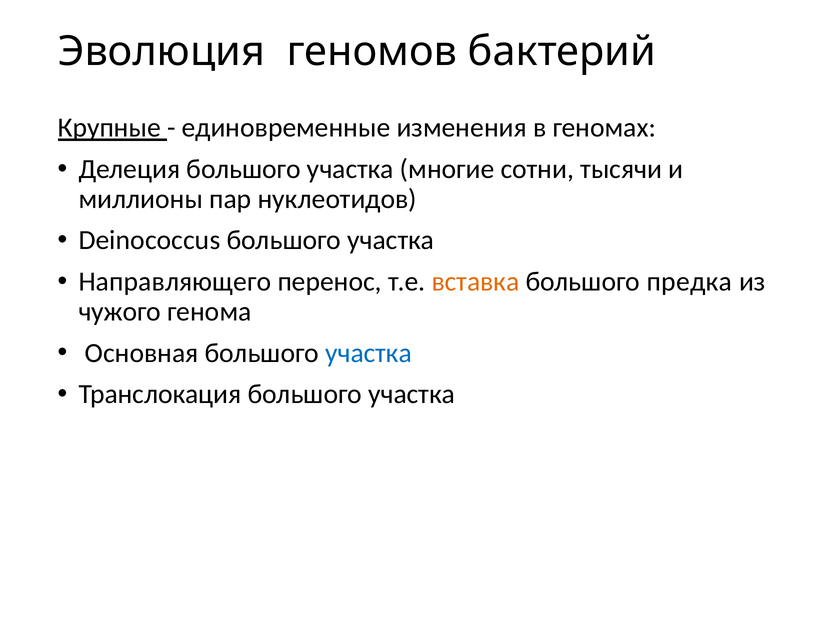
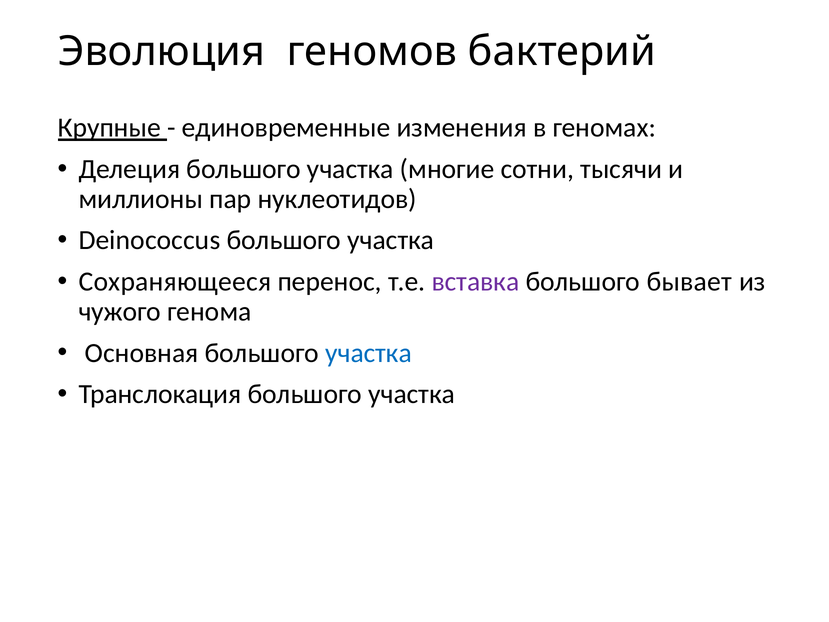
Направляющего: Направляющего -> Сохраняющееся (175, 282)
вставка colour: orange -> purple (475, 282)
предка: предка -> бывает (689, 282)
